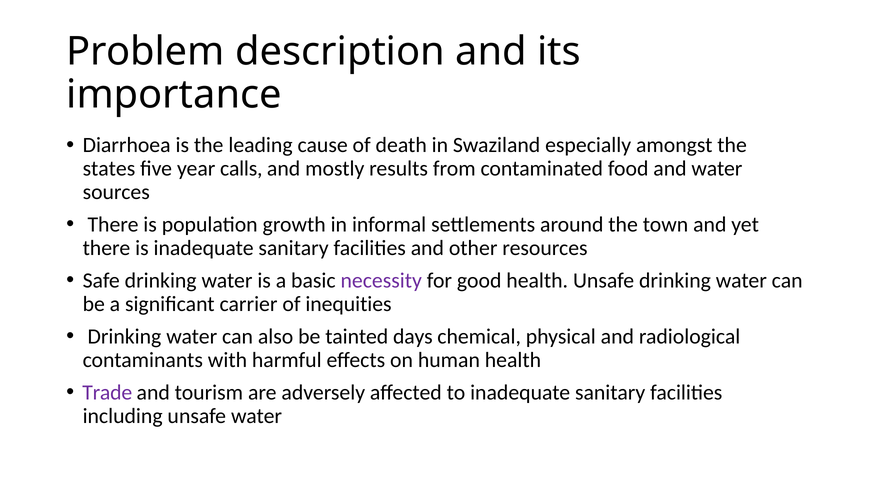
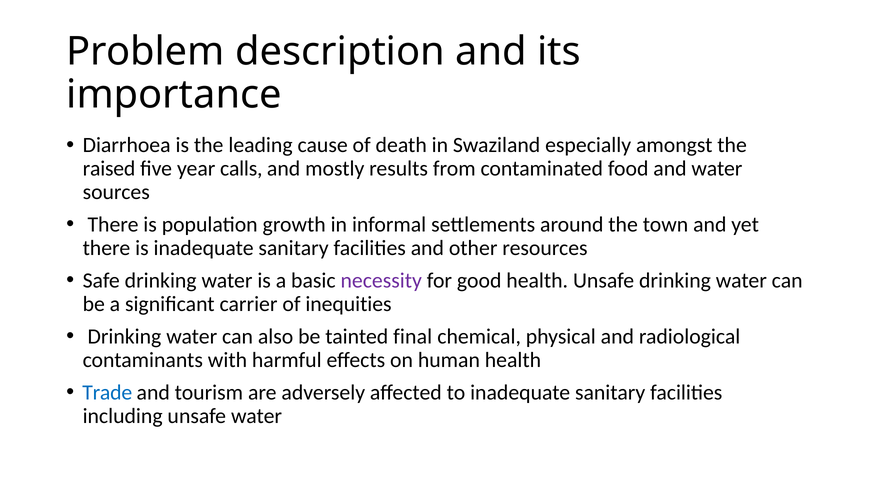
states: states -> raised (109, 169)
days: days -> final (413, 337)
Trade colour: purple -> blue (107, 393)
